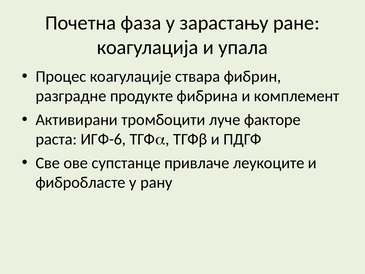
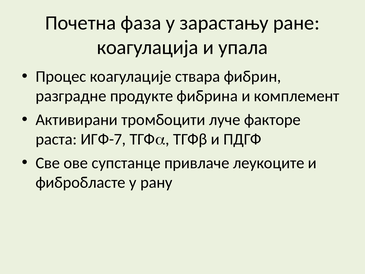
ИГФ-6: ИГФ-6 -> ИГФ-7 (103, 139)
